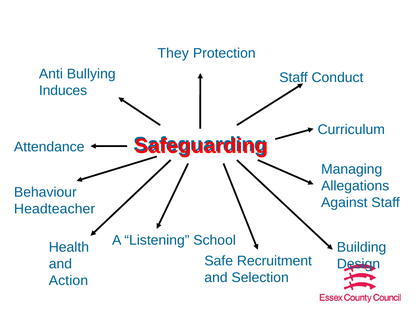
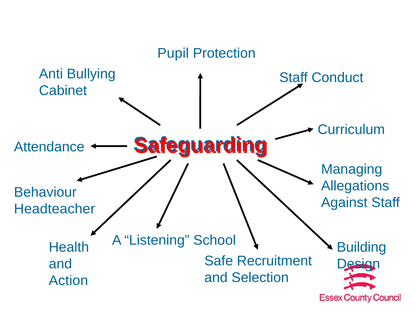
They: They -> Pupil (173, 53)
Induces: Induces -> Cabinet (63, 91)
